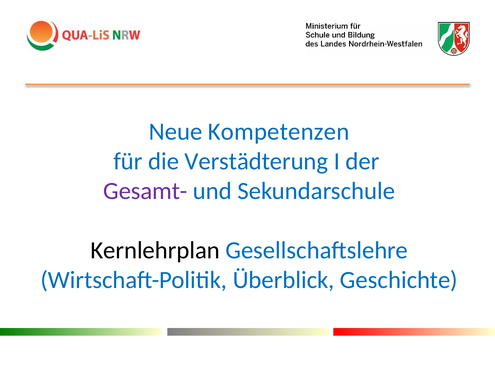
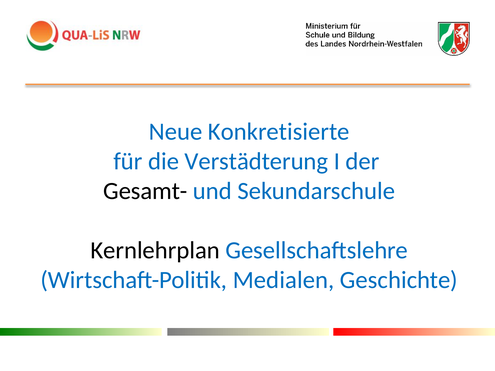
Kompetenzen: Kompetenzen -> Konkretisierte (279, 132)
Gesamt- colour: purple -> black (145, 191)
Überblick: Überblick -> Medialen (284, 280)
